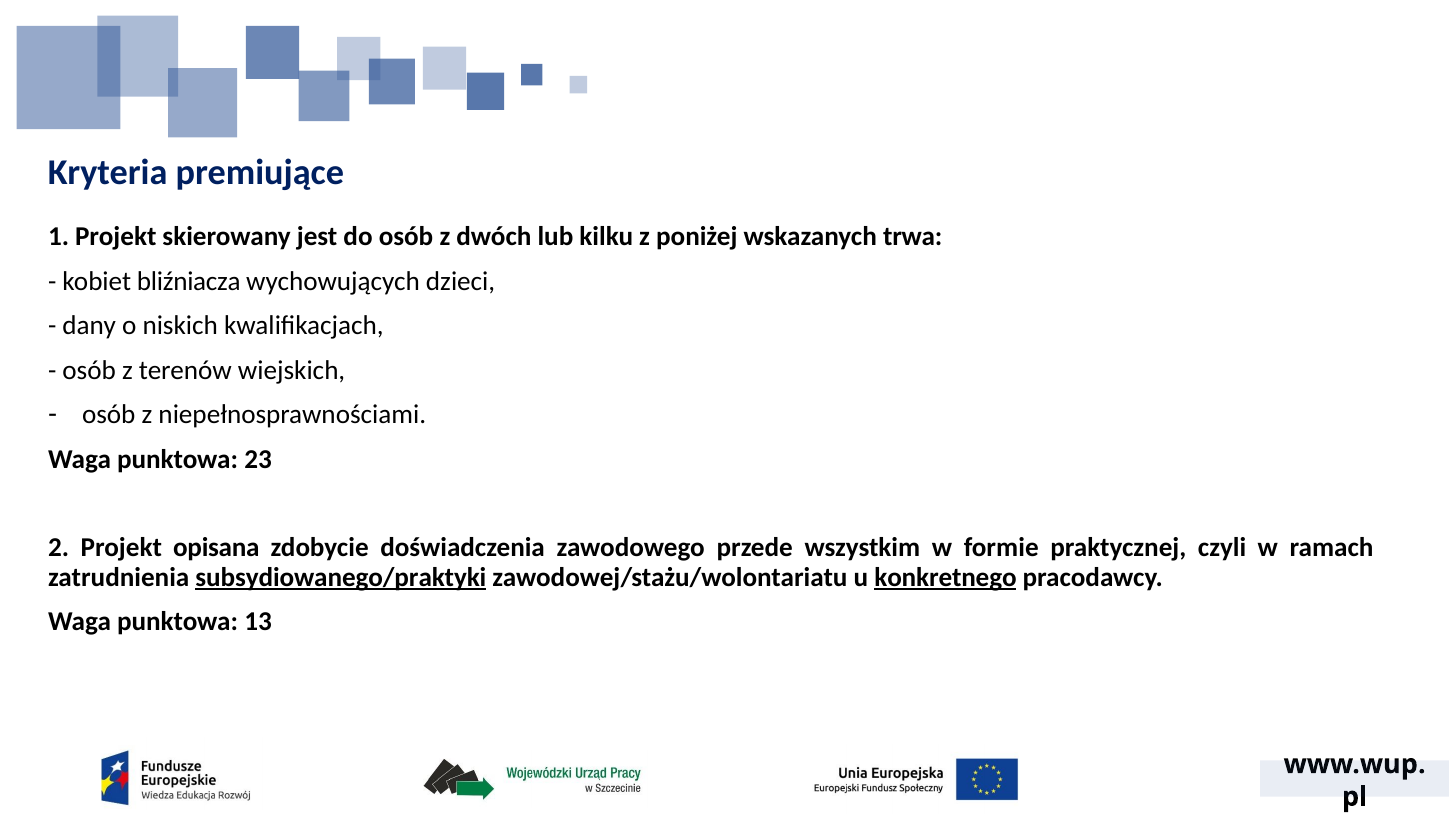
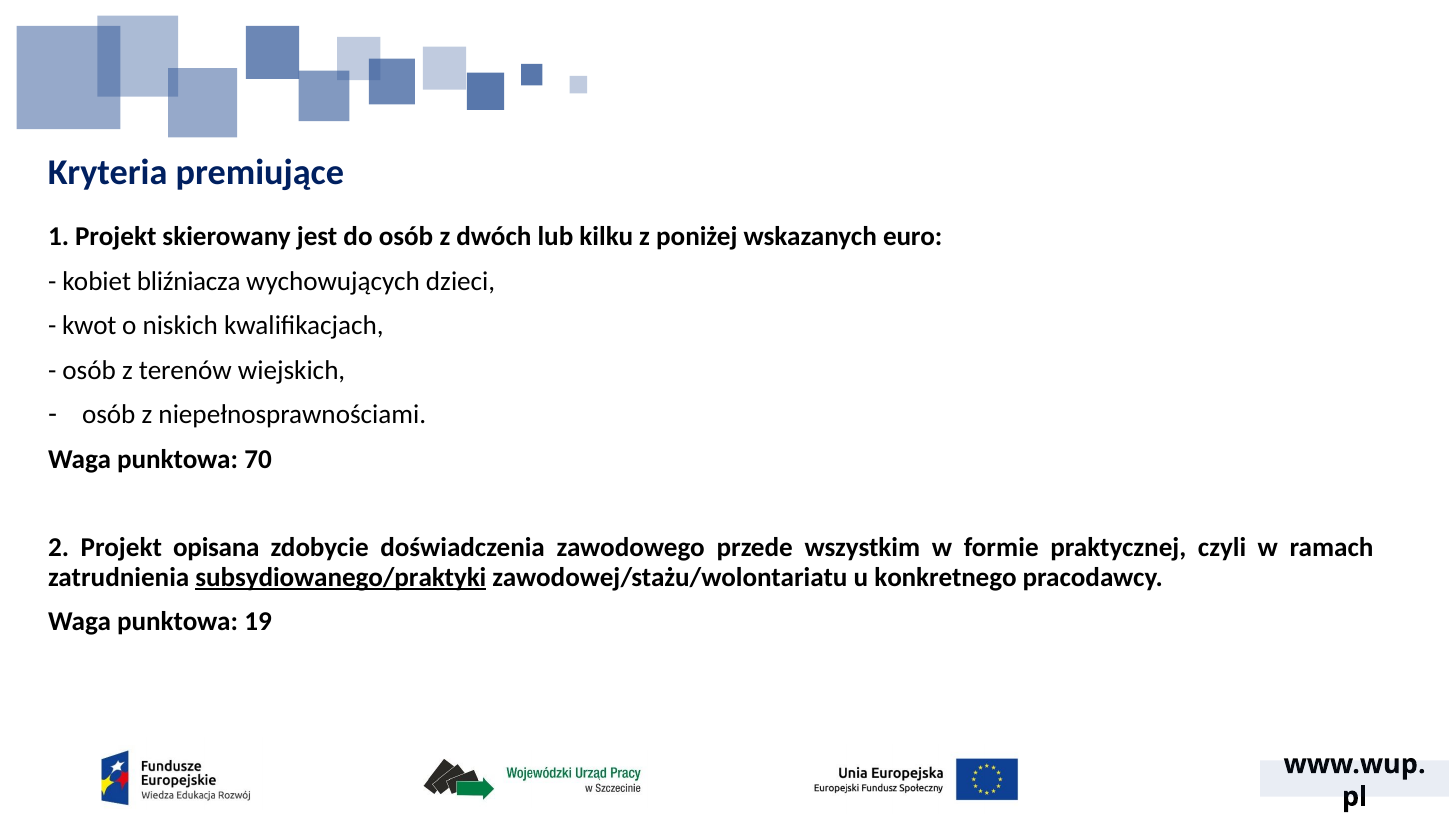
trwa: trwa -> euro (913, 237)
dany: dany -> kwot (89, 326)
23: 23 -> 70 (258, 459)
konkretnego underline: present -> none (945, 577)
13: 13 -> 19 (258, 622)
